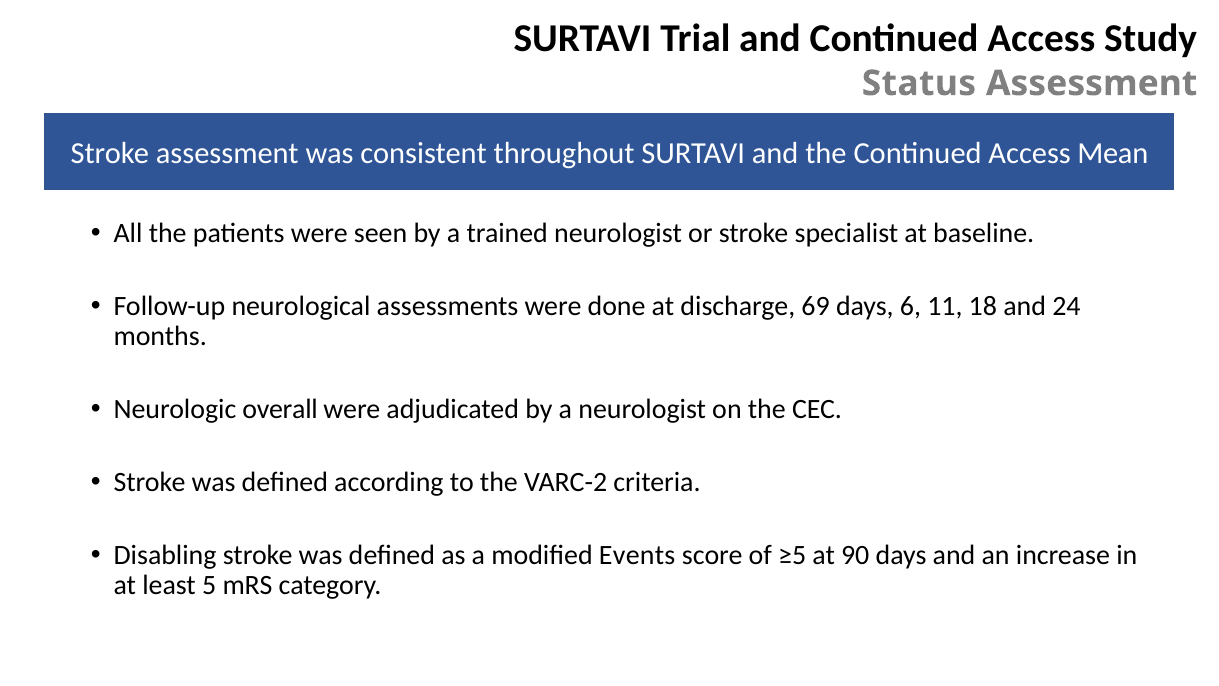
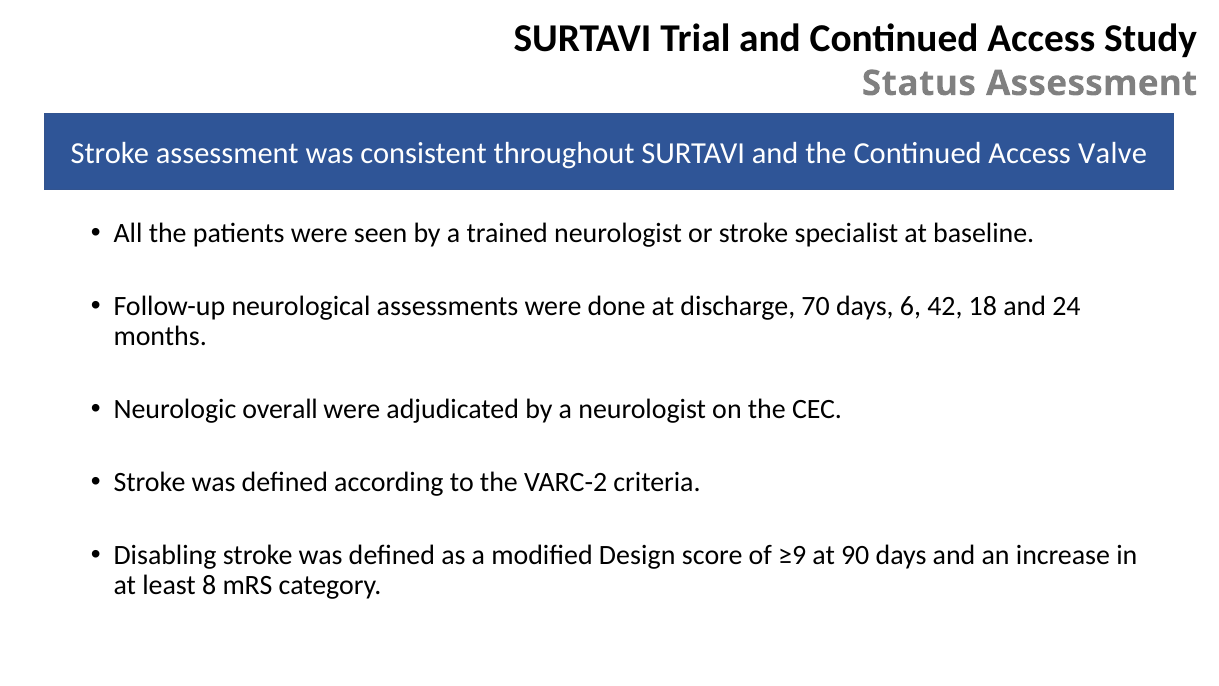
Mean: Mean -> Valve (1113, 153)
69: 69 -> 70 (816, 306)
11: 11 -> 42 (945, 306)
Events: Events -> Design (637, 555)
≥5: ≥5 -> ≥9 (792, 555)
5: 5 -> 8 (209, 585)
